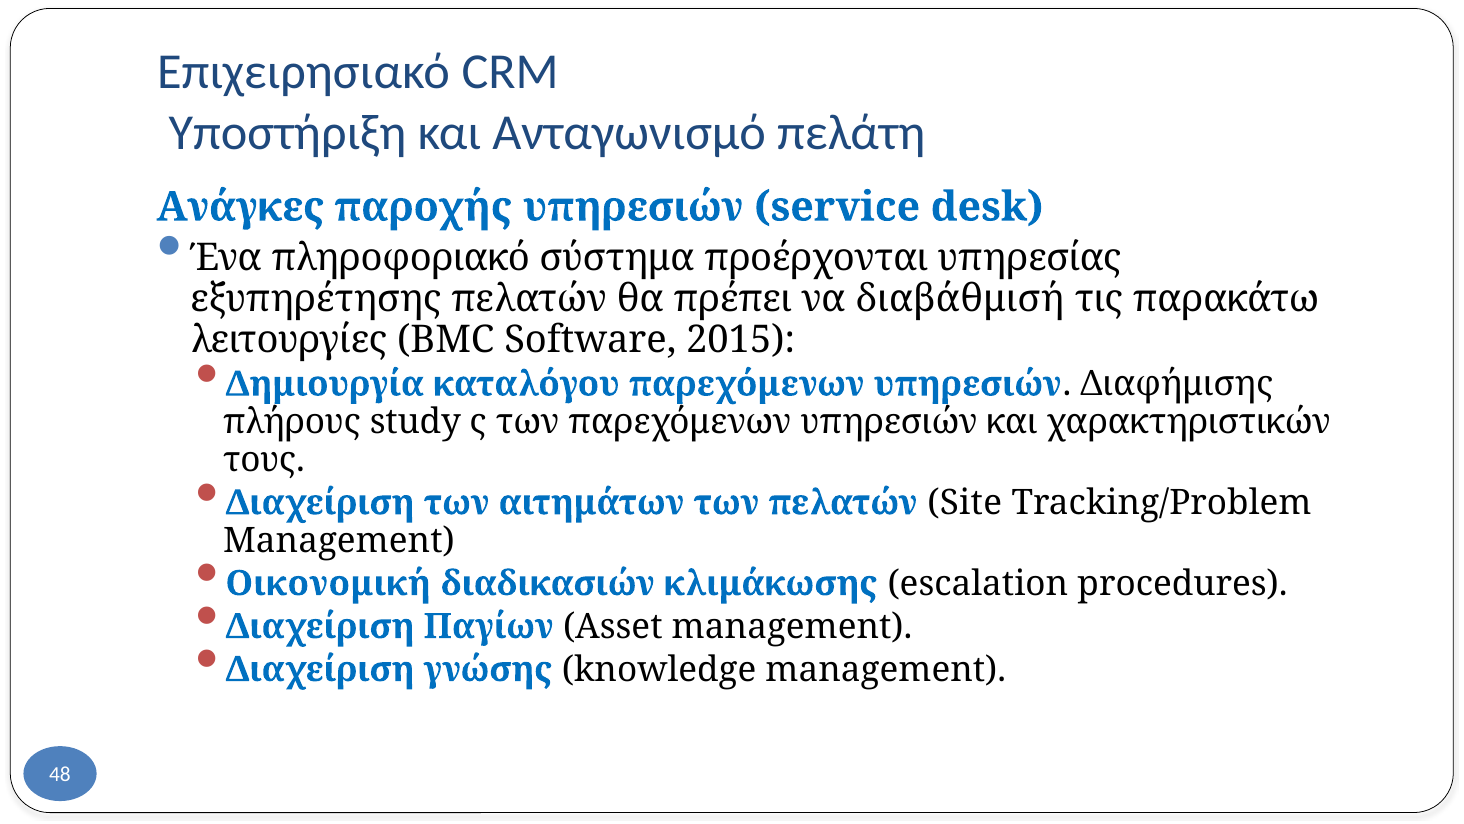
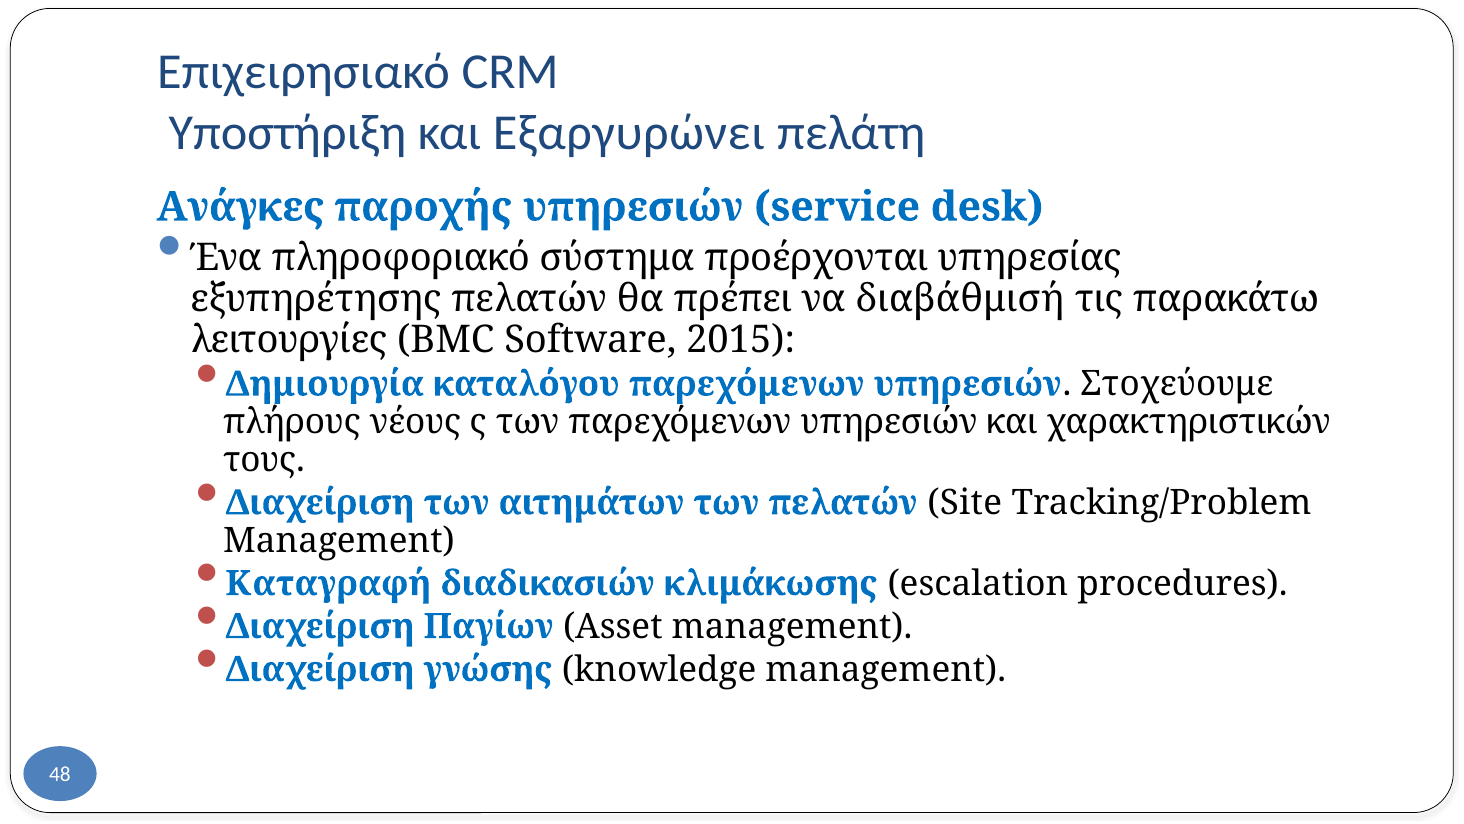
Ανταγωνισμό: Ανταγωνισμό -> Εξαργυρώνει (629, 133)
Διαφήμισης: Διαφήμισης -> Στοχεύουμε (1177, 384)
study: study -> νέους (415, 422)
Οικονομική: Οικονομική -> Καταγραφή (328, 583)
